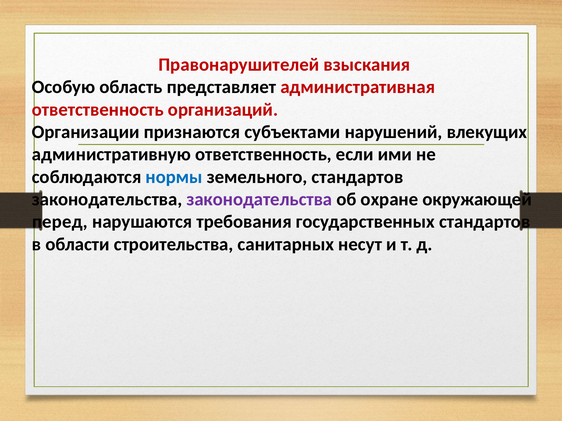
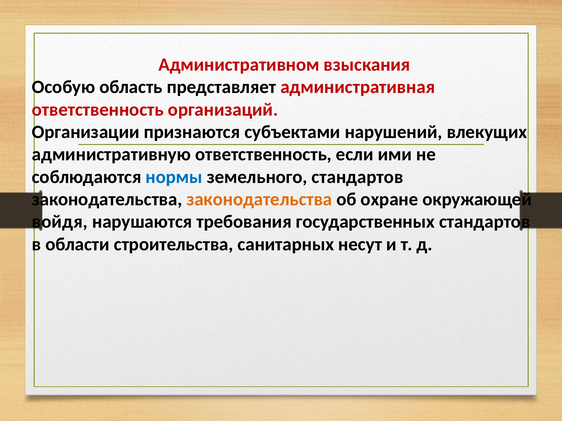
Правонарушителей: Правонарушителей -> Административном (239, 65)
законодательства colour: purple -> orange (259, 200)
перед: перед -> войдя (60, 222)
